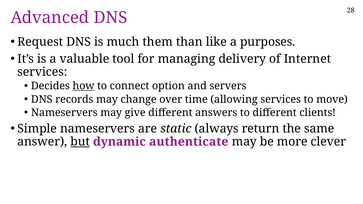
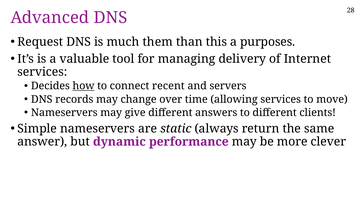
like: like -> this (216, 42)
option: option -> recent (168, 86)
but underline: present -> none (80, 142)
authenticate: authenticate -> performance (189, 142)
